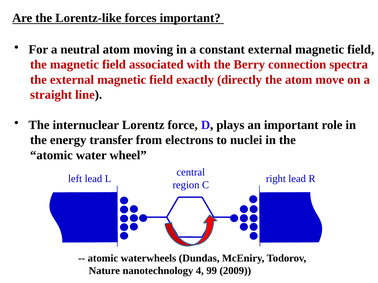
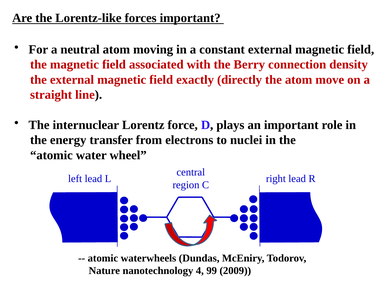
spectra: spectra -> density (349, 65)
